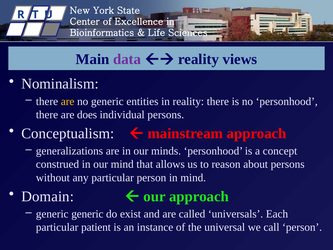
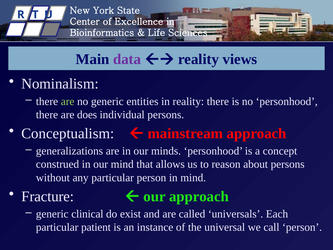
are colour: yellow -> light green (68, 101)
Domain: Domain -> Fracture (48, 196)
generic generic: generic -> clinical (87, 214)
